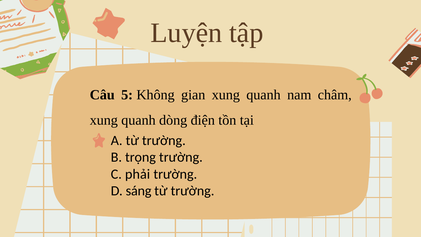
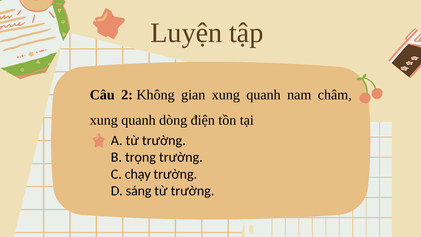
5: 5 -> 2 (127, 95)
phải: phải -> chạy (138, 174)
